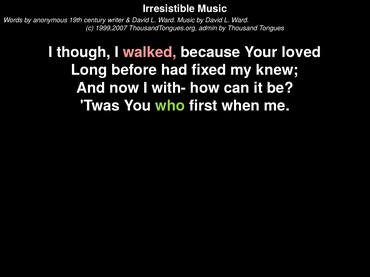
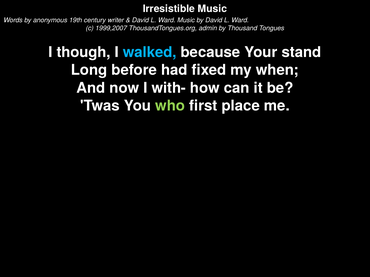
walked colour: pink -> light blue (150, 52)
loved: loved -> stand (301, 52)
knew: knew -> when (277, 70)
when: when -> place (241, 106)
